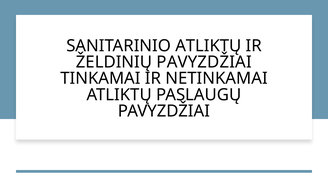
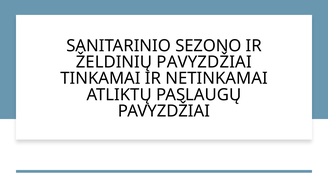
SANITARINIO ATLIKTŲ: ATLIKTŲ -> SEZONO (208, 46)
